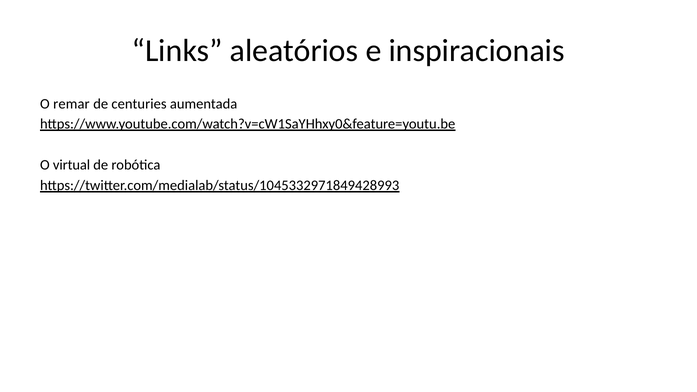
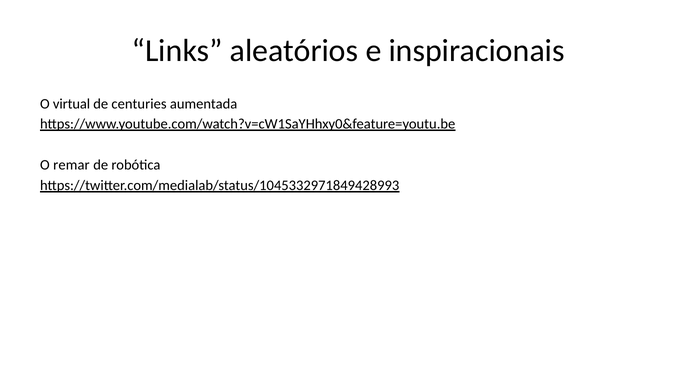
remar: remar -> virtual (72, 104)
virtual: virtual -> remar (71, 165)
